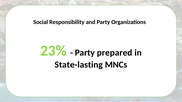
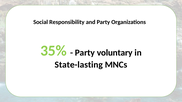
23%: 23% -> 35% (53, 51)
prepared: prepared -> voluntary (115, 53)
